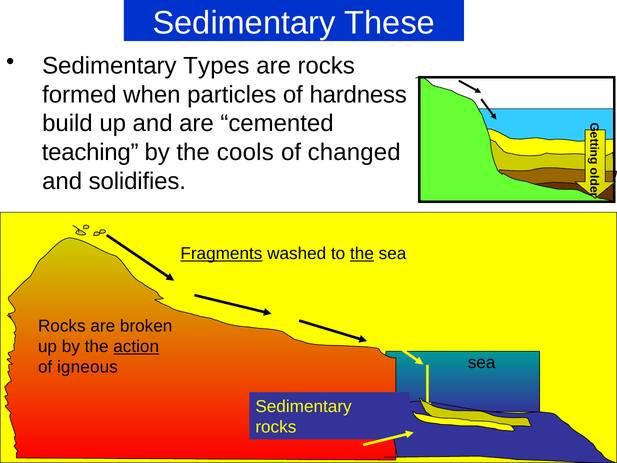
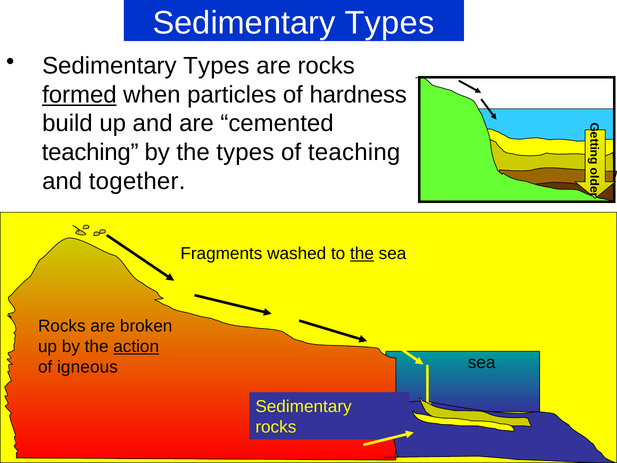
These: These -> Types (390, 23)
formed underline: none -> present (79, 95)
the cools: cools -> types (245, 152)
of changed: changed -> teaching (354, 152)
solidifies: solidifies -> together (137, 181)
Fragments underline: present -> none (221, 253)
